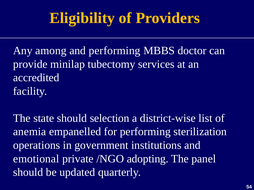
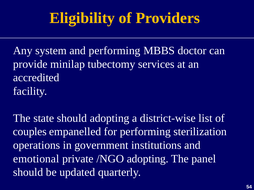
among: among -> system (51, 51)
should selection: selection -> adopting (110, 118)
anemia: anemia -> couples (30, 132)
